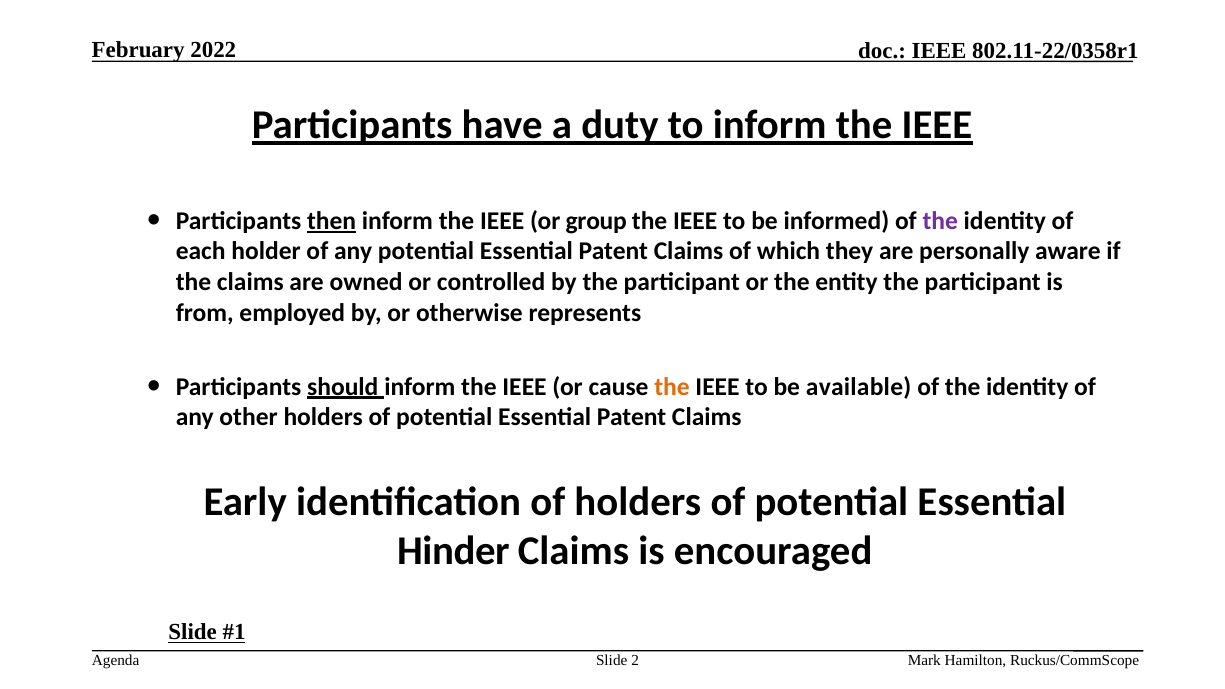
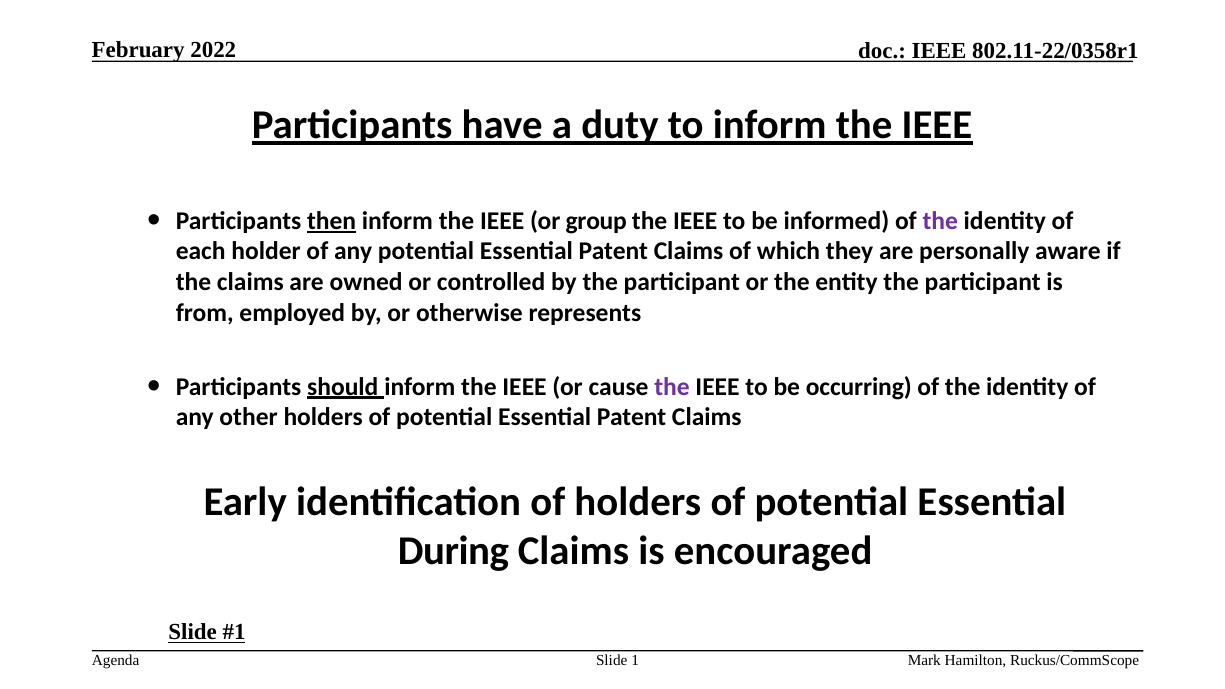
the colour: orange -> purple (672, 387)
available: available -> occurring (859, 387)
Hinder: Hinder -> During (453, 551)
2: 2 -> 1 (635, 661)
